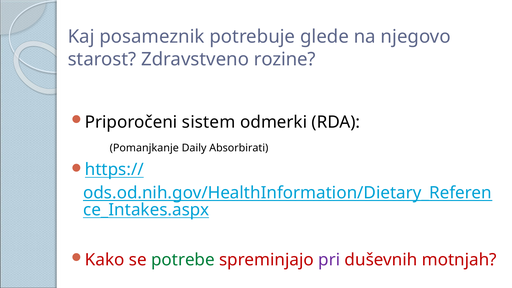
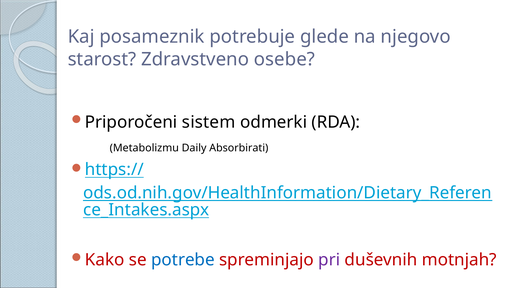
rozine: rozine -> osebe (285, 59)
Pomanjkanje: Pomanjkanje -> Metabolizmu (144, 148)
potrebe colour: green -> blue (183, 260)
